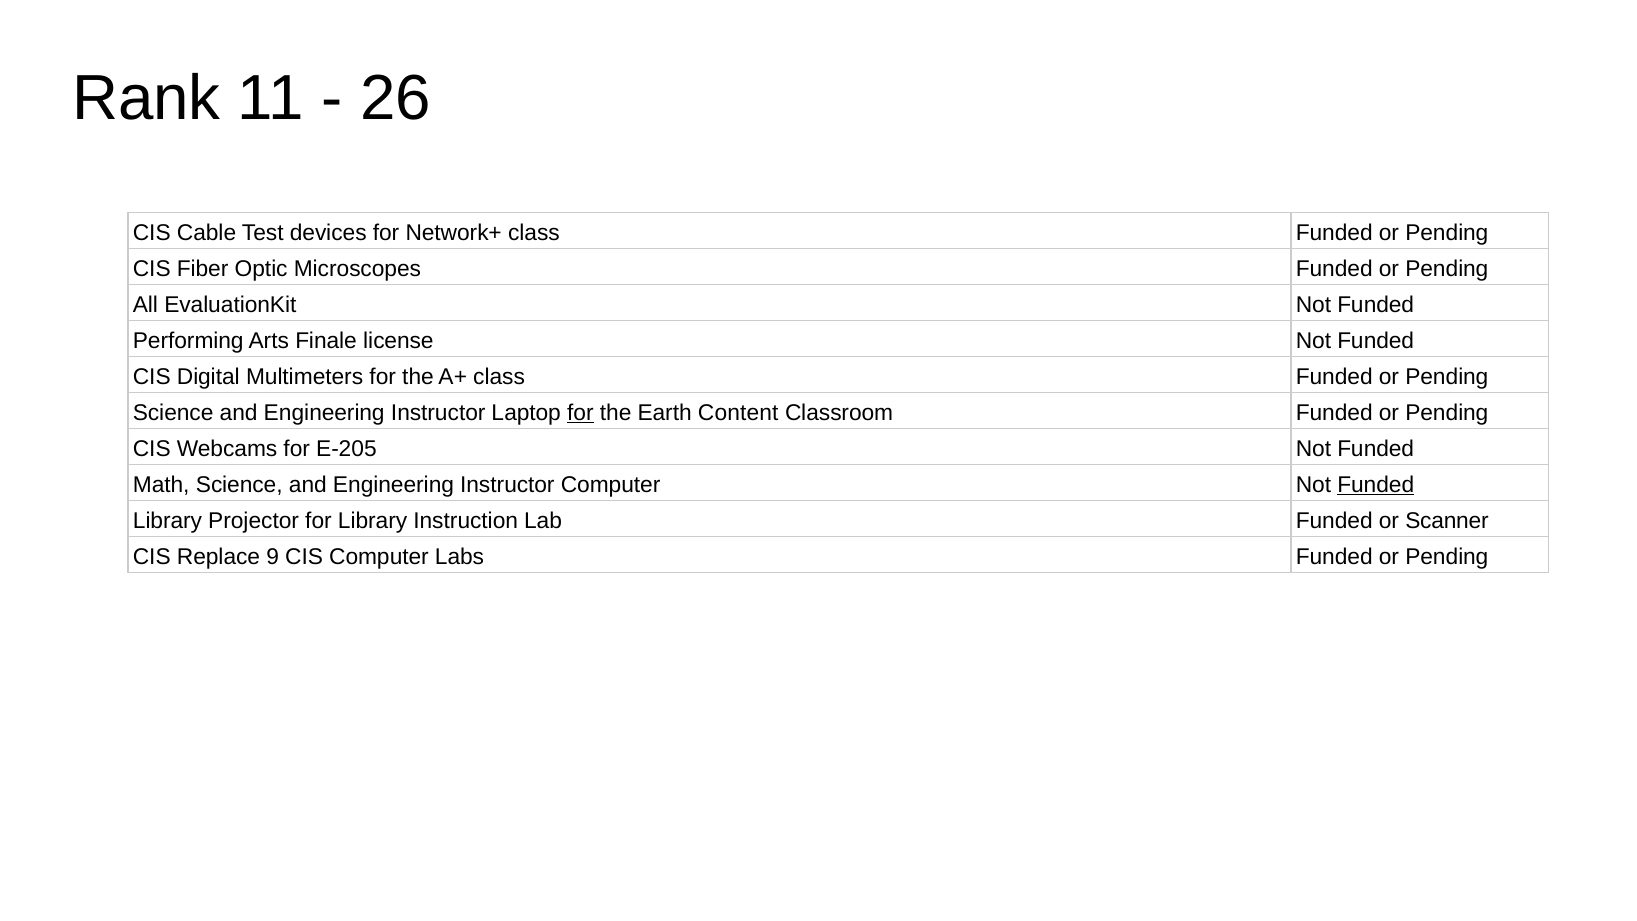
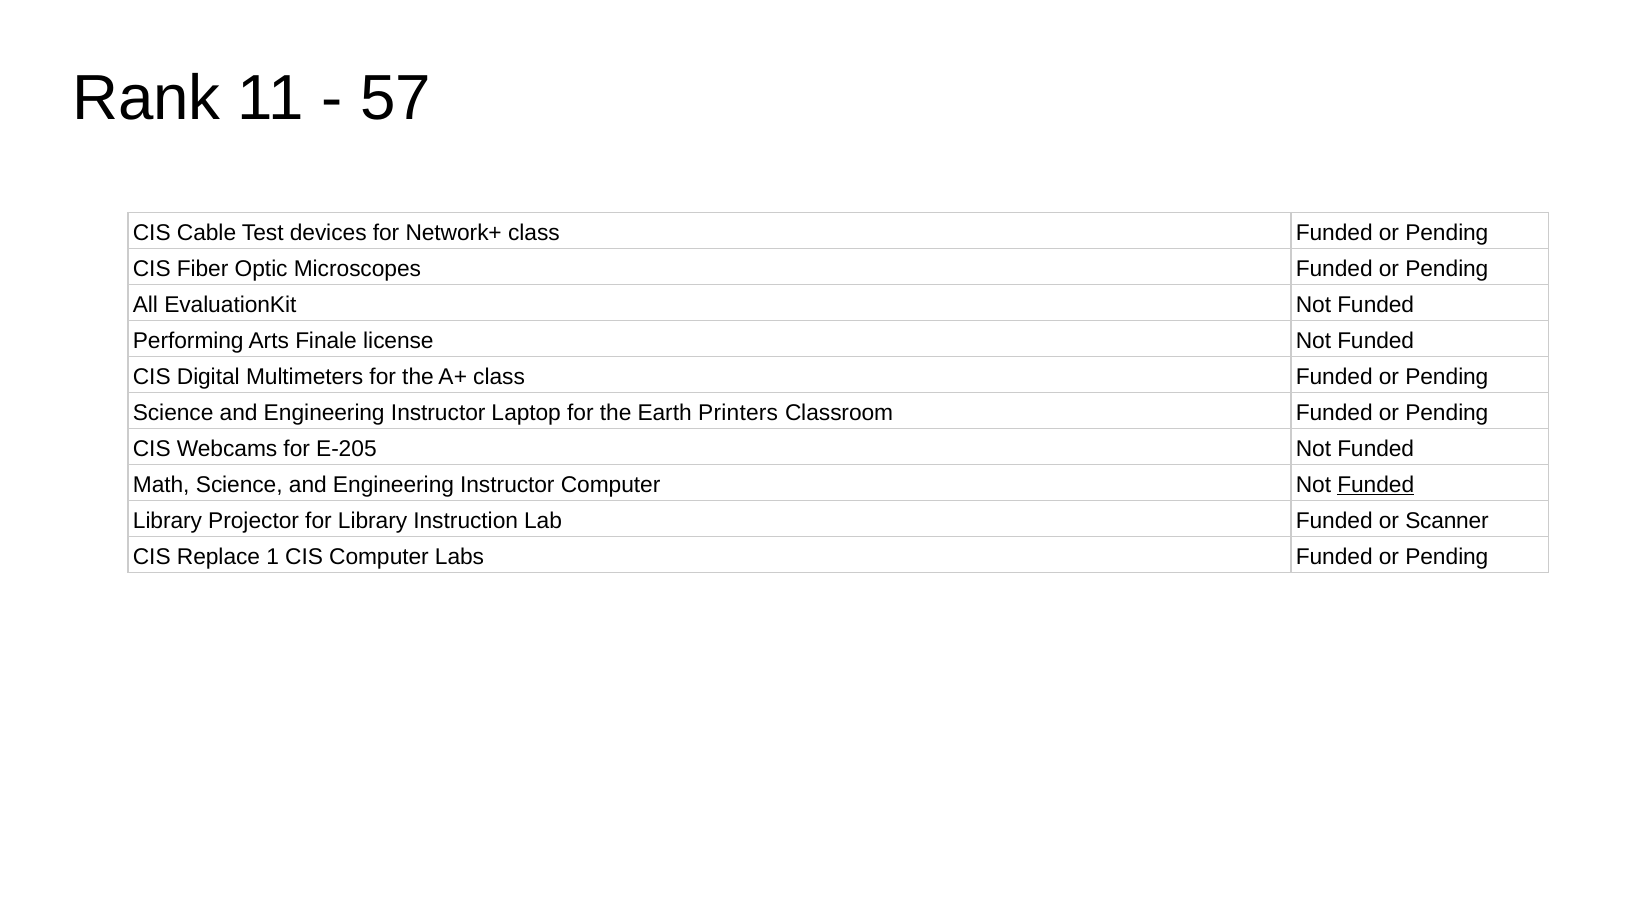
26: 26 -> 57 (396, 98)
for underline: present -> none (580, 413)
Content: Content -> Printers (738, 413)
9: 9 -> 1 (273, 556)
